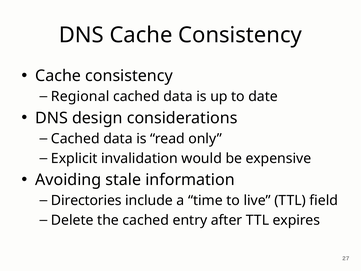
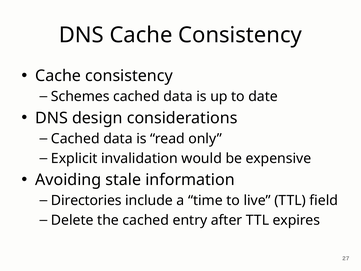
Regional: Regional -> Schemes (80, 96)
